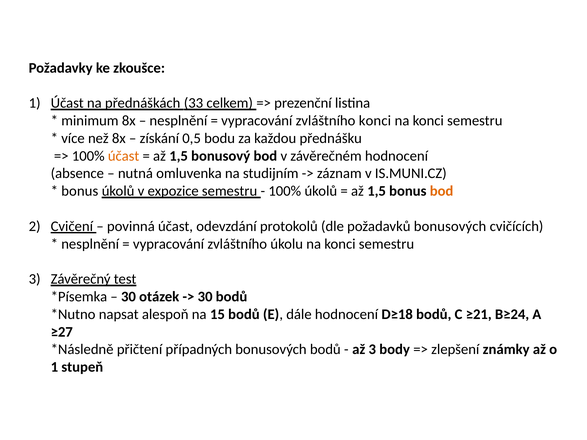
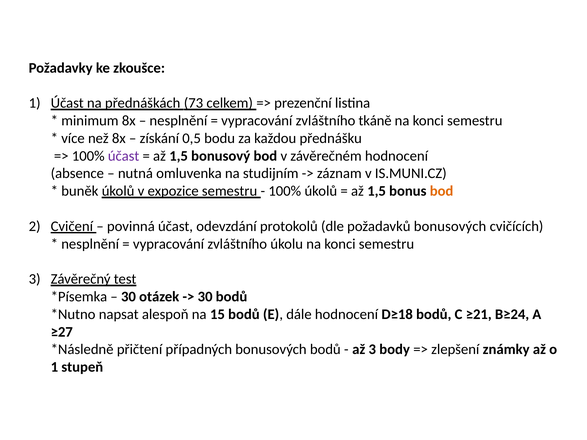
33: 33 -> 73 (193, 103)
zvláštního konci: konci -> tkáně (375, 121)
účast colour: orange -> purple (124, 156)
bonus: bonus -> buněk (80, 191)
